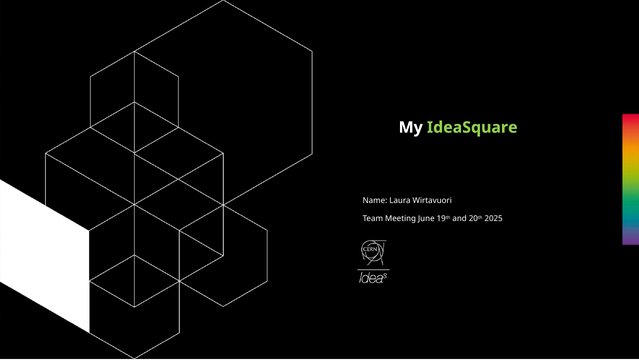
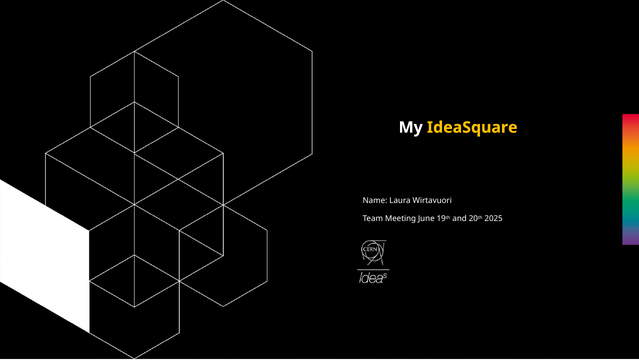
IdeaSquare colour: light green -> yellow (472, 127)
